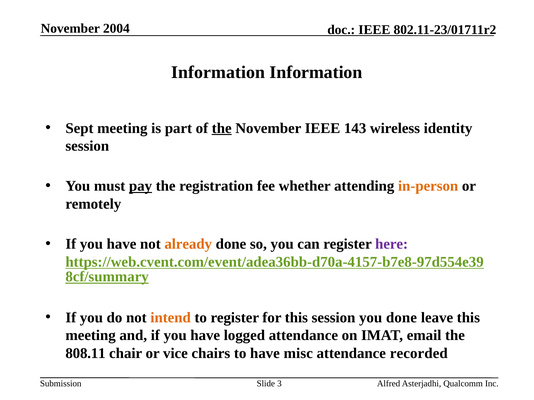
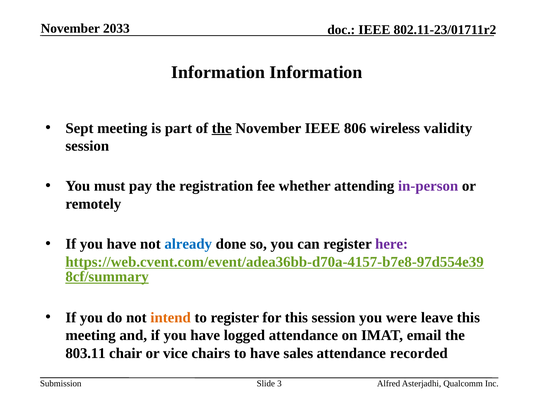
2004: 2004 -> 2033 (116, 28)
143: 143 -> 806 (355, 128)
identity: identity -> validity (448, 128)
pay underline: present -> none (140, 186)
in-person colour: orange -> purple (428, 186)
already colour: orange -> blue (188, 244)
you done: done -> were (401, 318)
808.11: 808.11 -> 803.11 (86, 354)
misc: misc -> sales (298, 354)
